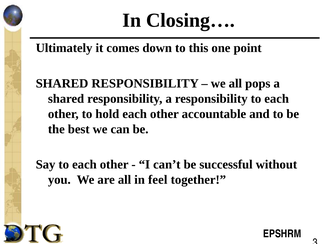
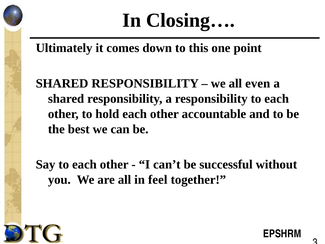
pops: pops -> even (258, 83)
